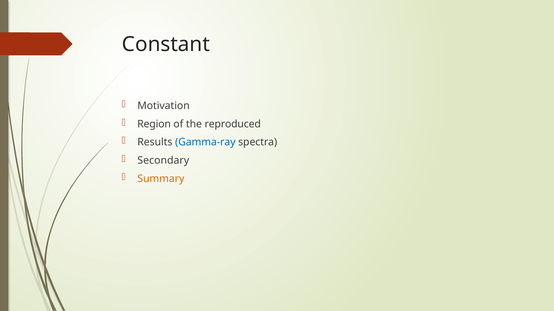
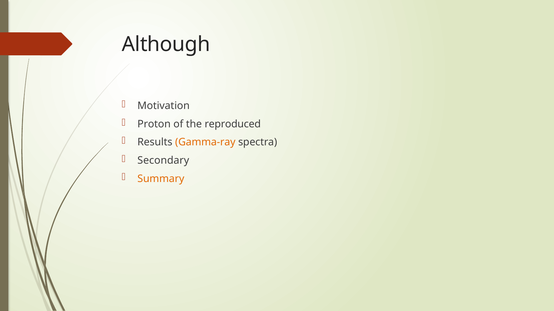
Constant: Constant -> Although (166, 44)
Region: Region -> Proton (154, 124)
Gamma-ray colour: blue -> orange (205, 142)
